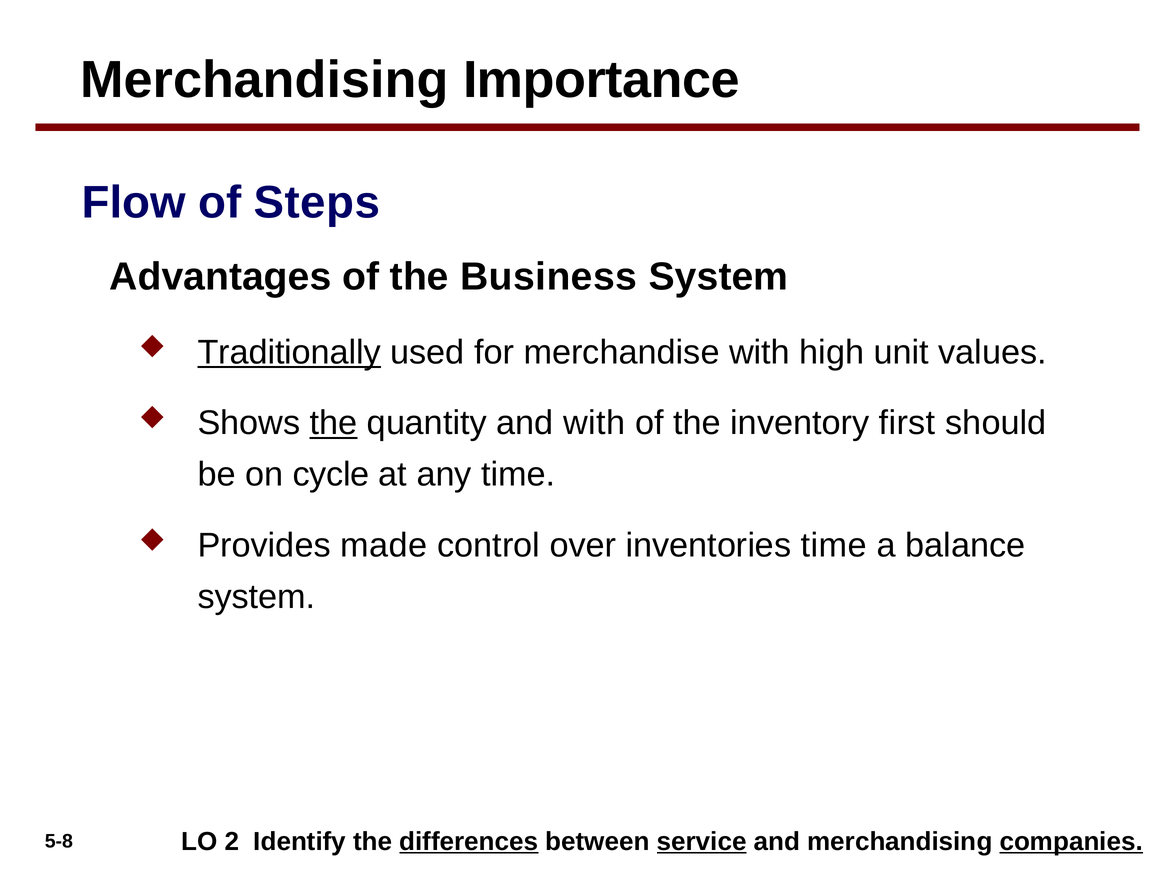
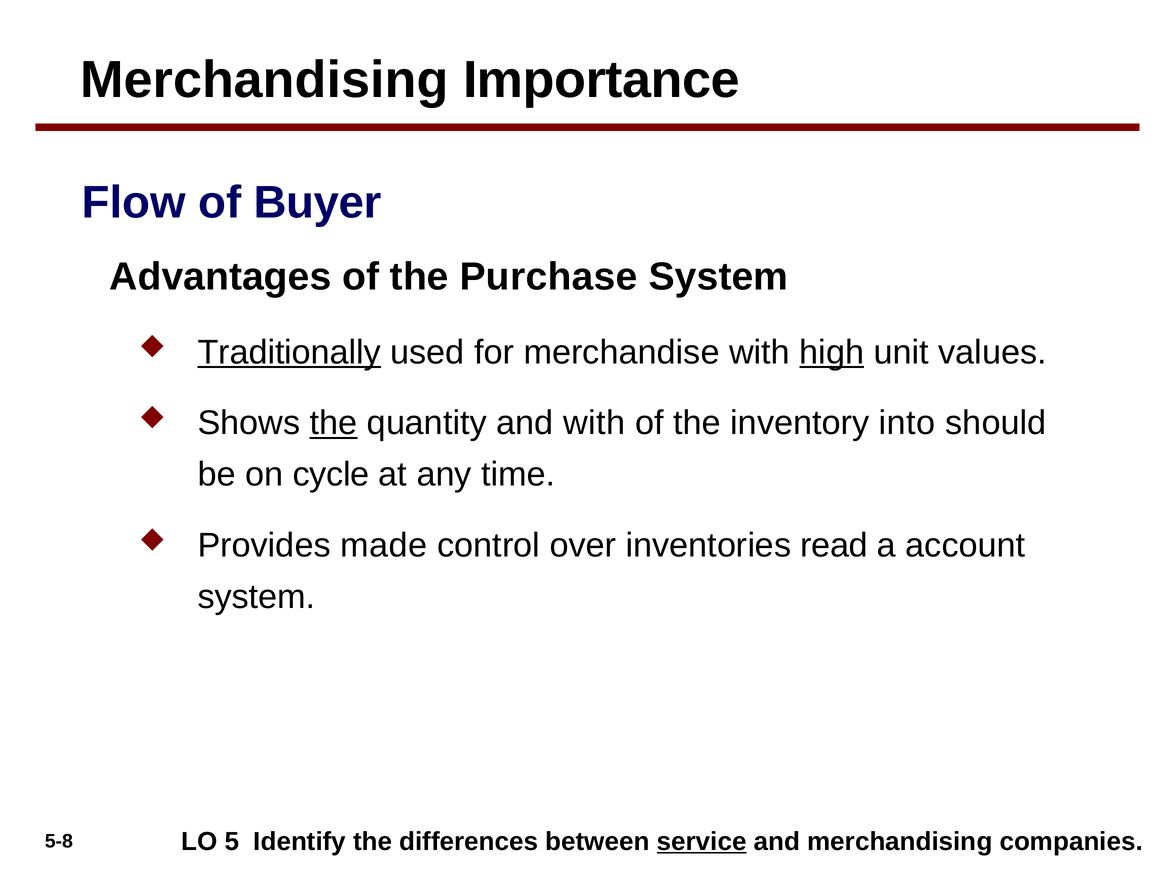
Steps: Steps -> Buyer (317, 203)
Business: Business -> Purchase (549, 277)
high underline: none -> present (832, 352)
first: first -> into (907, 423)
inventories time: time -> read (834, 546)
balance: balance -> account (965, 546)
2: 2 -> 5 (232, 842)
differences underline: present -> none (469, 842)
companies underline: present -> none (1071, 842)
